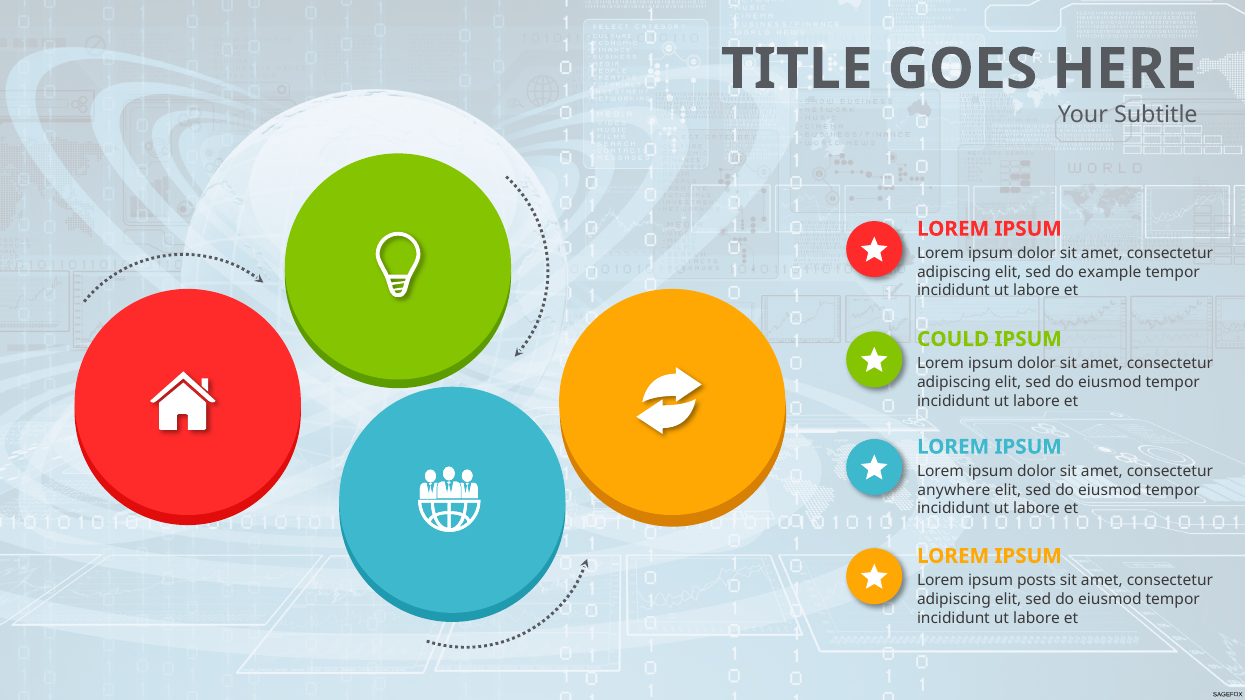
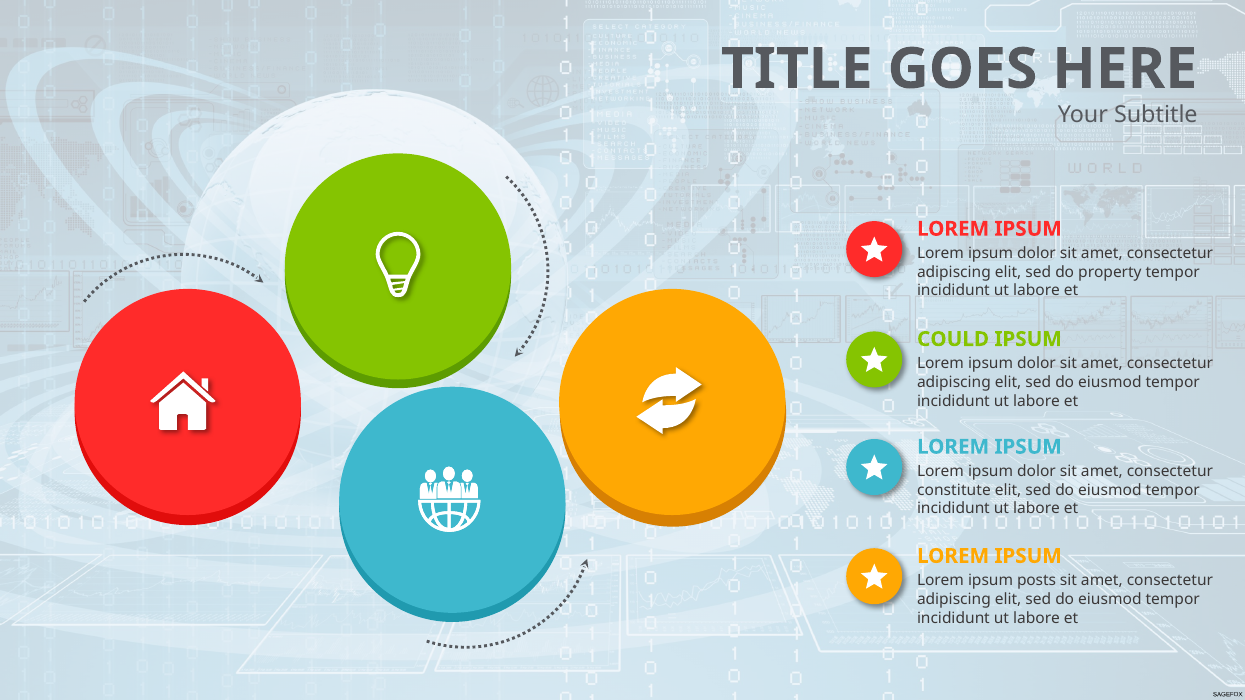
example: example -> property (1110, 272)
anywhere: anywhere -> constitute (954, 490)
